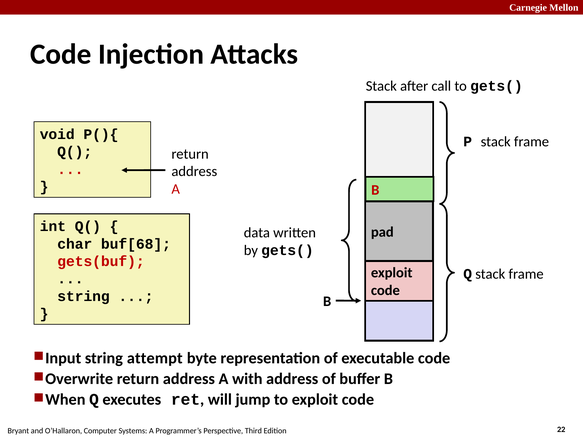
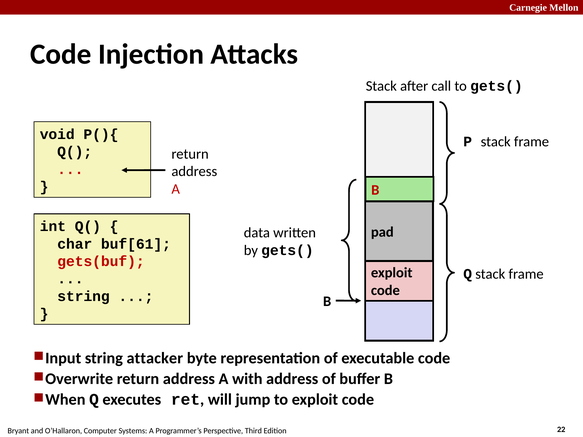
buf[68: buf[68 -> buf[61 (136, 244)
attempt: attempt -> attacker (155, 358)
